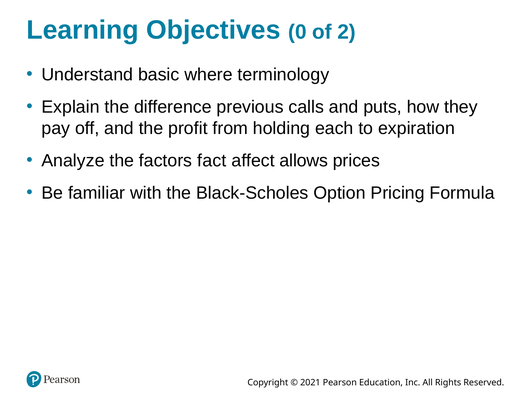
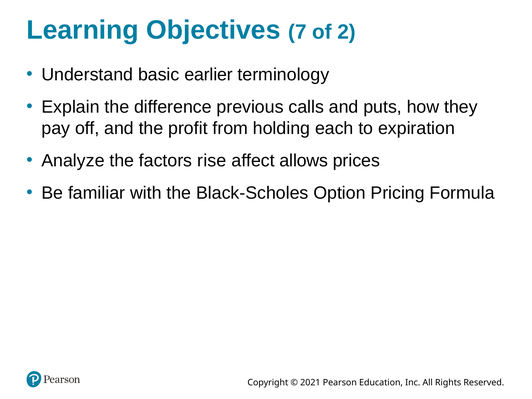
0: 0 -> 7 (297, 32)
where: where -> earlier (209, 75)
fact: fact -> rise (212, 161)
